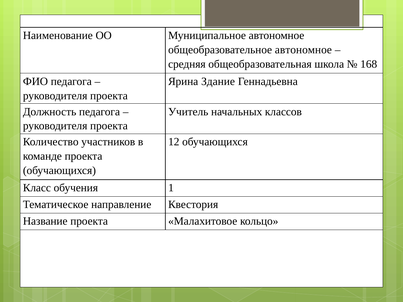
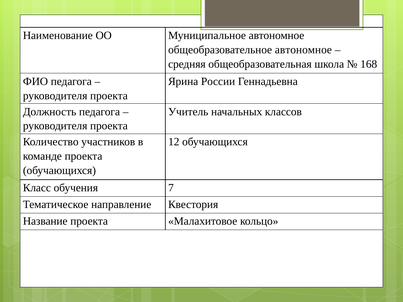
Здание: Здание -> России (218, 81)
1: 1 -> 7 (171, 188)
